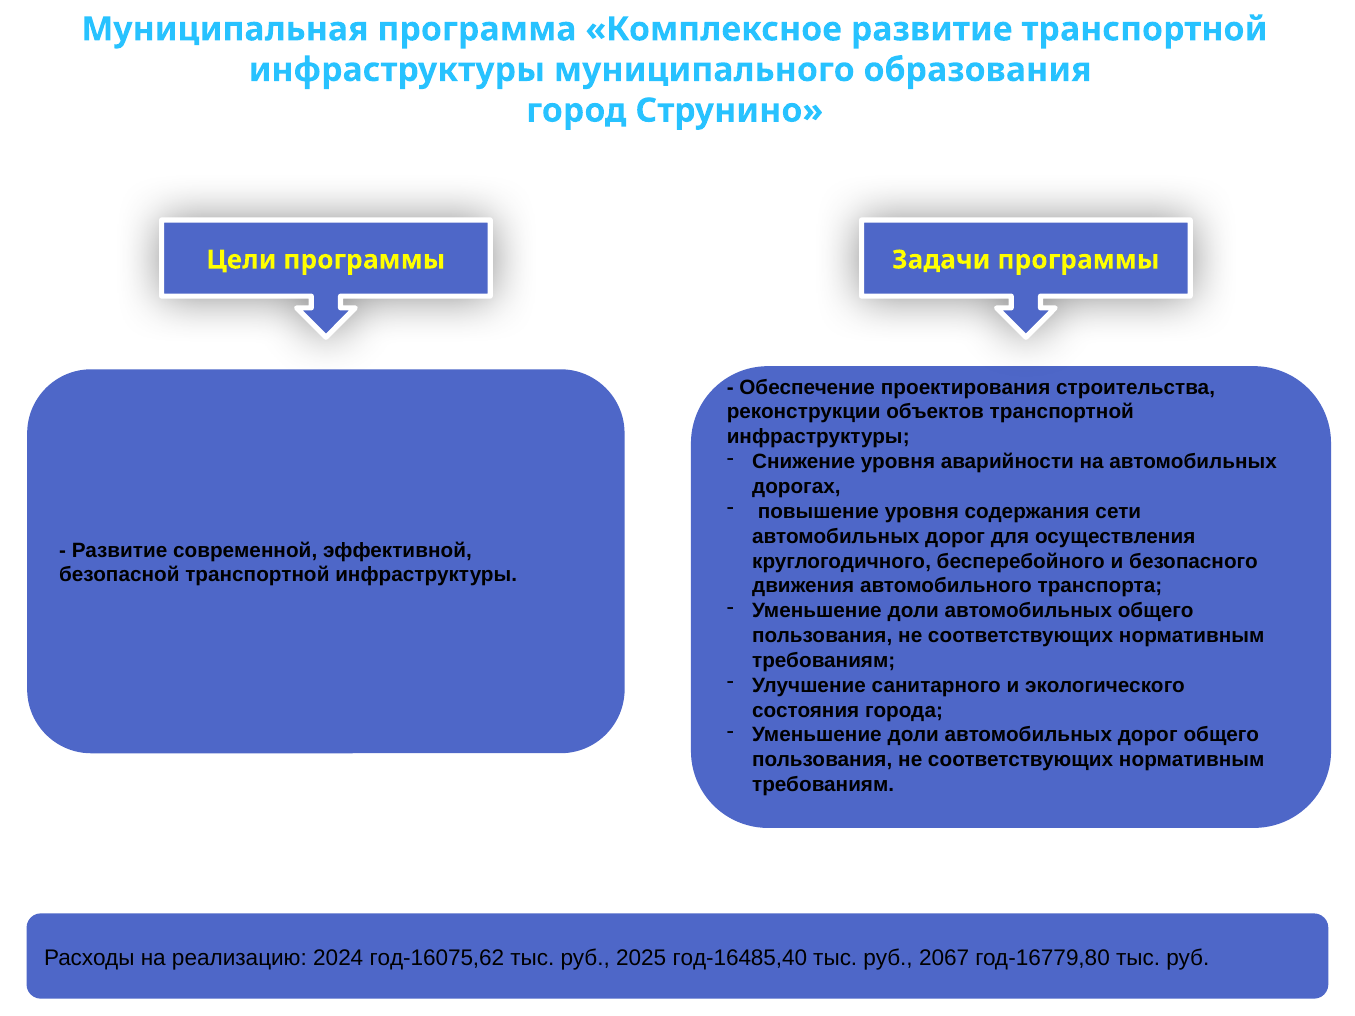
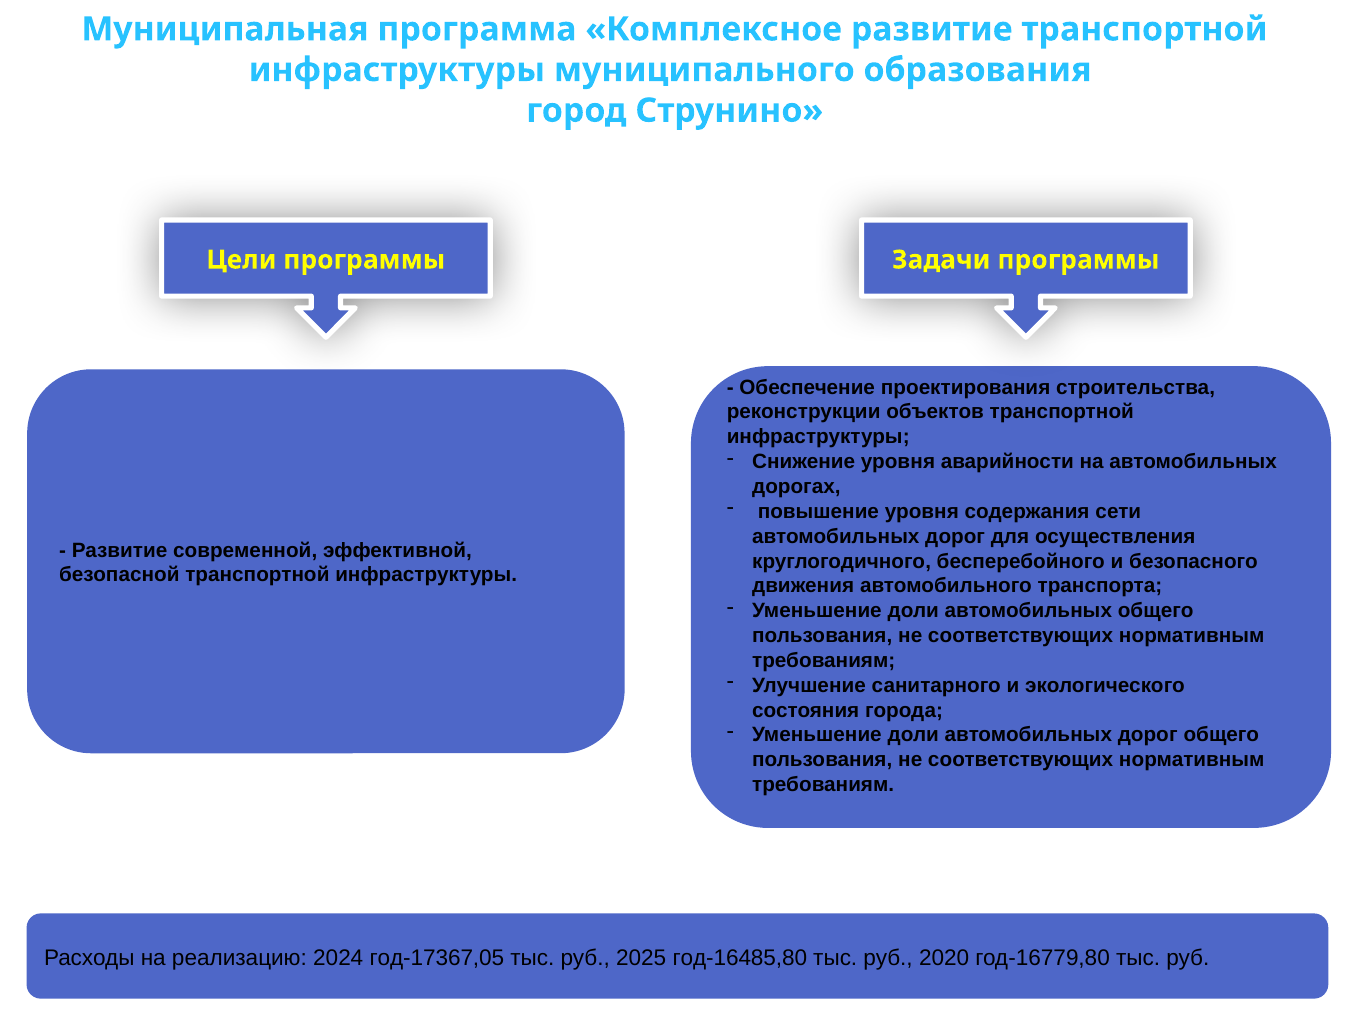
год-16075,62: год-16075,62 -> год-17367,05 (437, 958)
год-16485,40: год-16485,40 -> год-16485,80 (740, 958)
2067: 2067 -> 2020 (944, 958)
